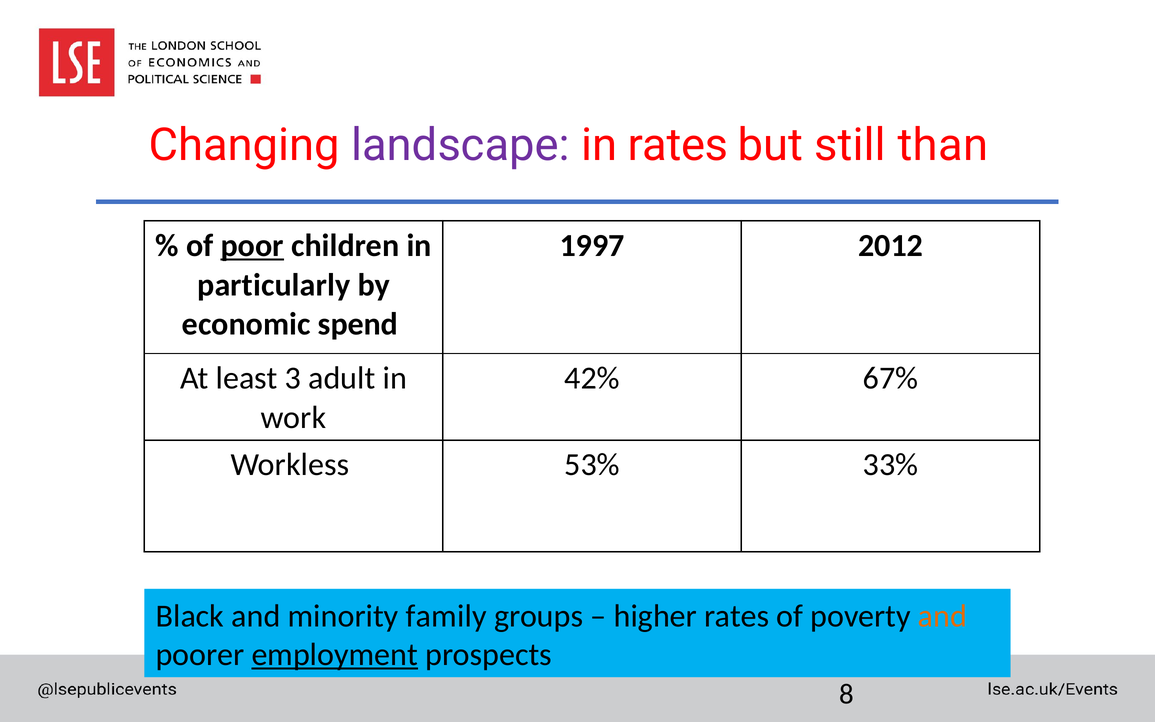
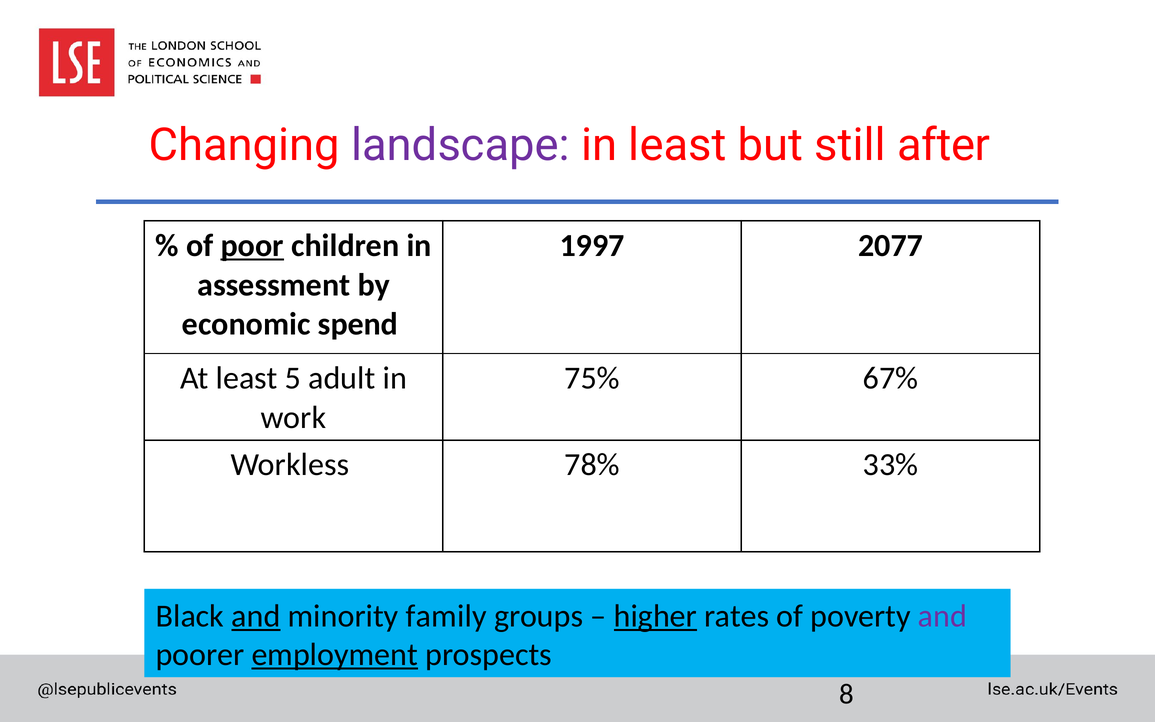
in rates: rates -> least (678, 145)
than: than -> after (944, 145)
2012: 2012 -> 2077 (891, 246)
particularly: particularly -> assessment (274, 285)
3: 3 -> 5 (293, 378)
42%: 42% -> 75% (592, 378)
53%: 53% -> 78% (592, 465)
and underline: none -> present (256, 616)
higher underline: none -> present (655, 616)
and colour: orange -> purple (942, 616)
